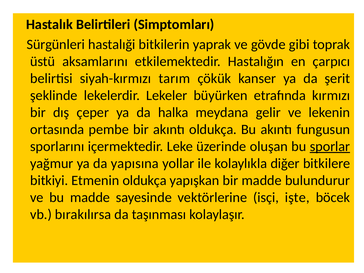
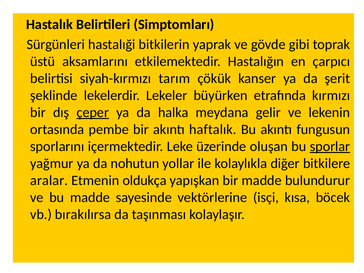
çeper underline: none -> present (93, 112)
akıntı oldukça: oldukça -> haftalık (213, 129)
yapısına: yapısına -> nohutun (135, 163)
bitkiyi: bitkiyi -> aralar (49, 180)
işte: işte -> kısa (297, 197)
